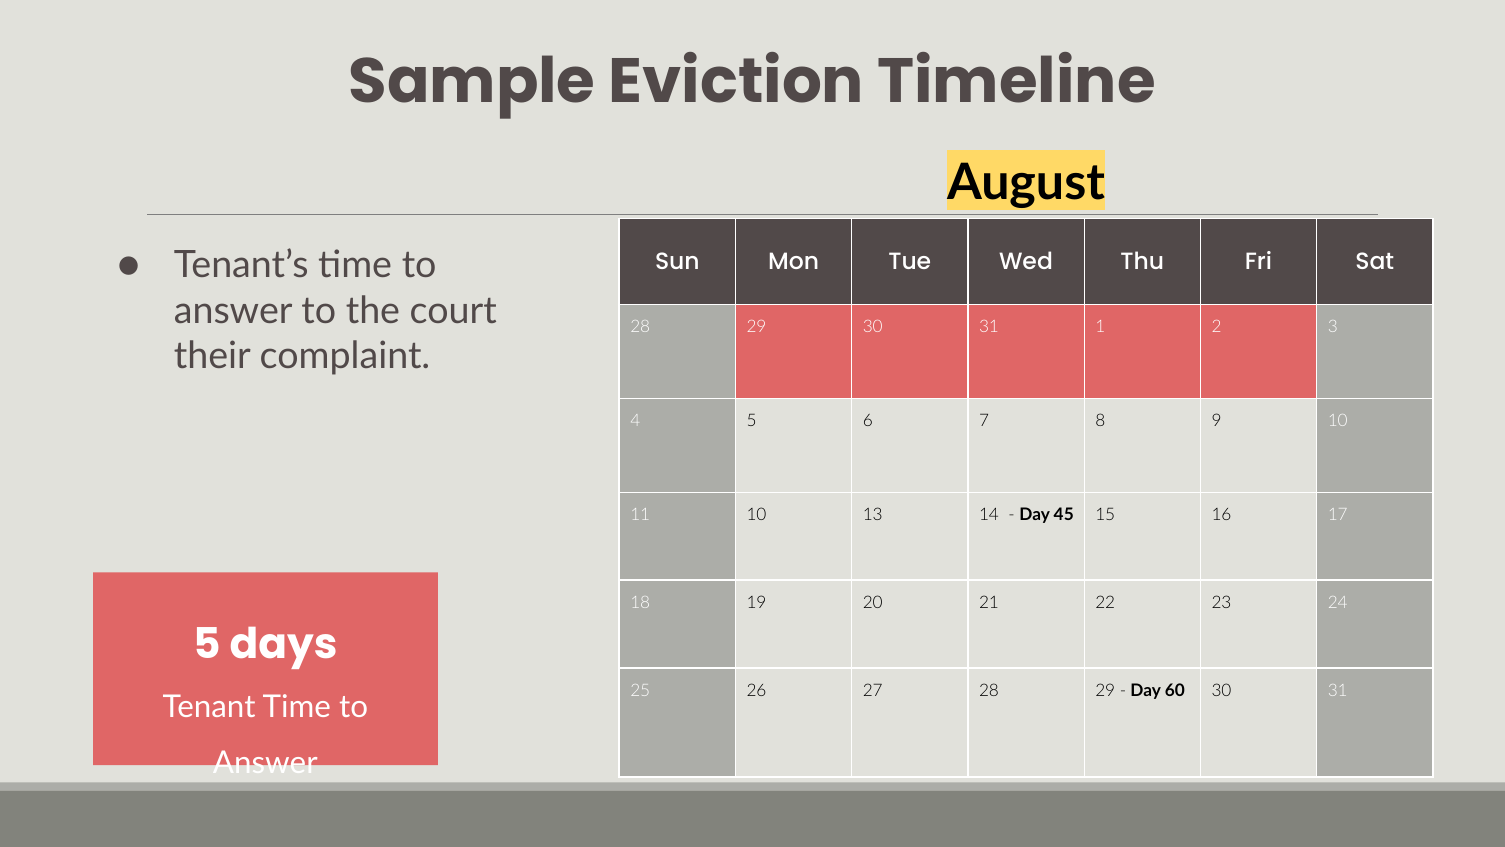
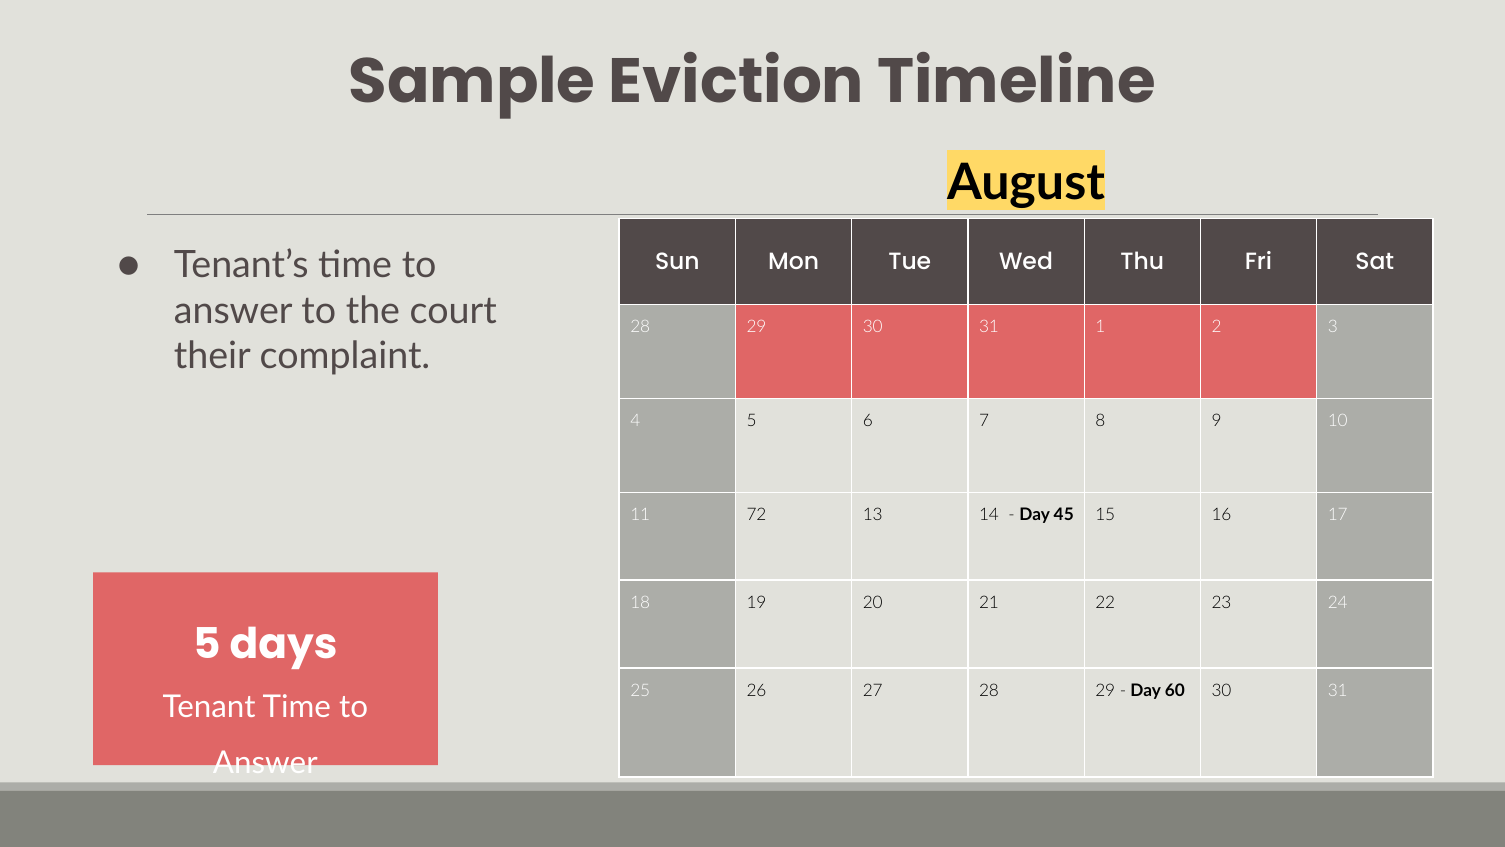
11 10: 10 -> 72 (757, 515)
